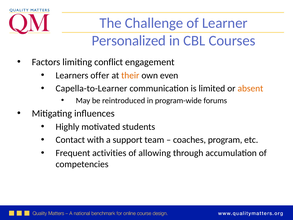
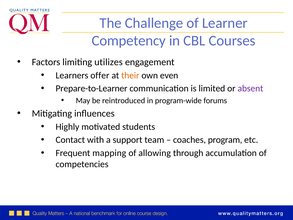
Personalized: Personalized -> Competency (129, 41)
conflict: conflict -> utilizes (109, 62)
Capella-to-Learner: Capella-to-Learner -> Prepare-to-Learner (92, 88)
absent colour: orange -> purple (250, 88)
activities: activities -> mapping (109, 153)
